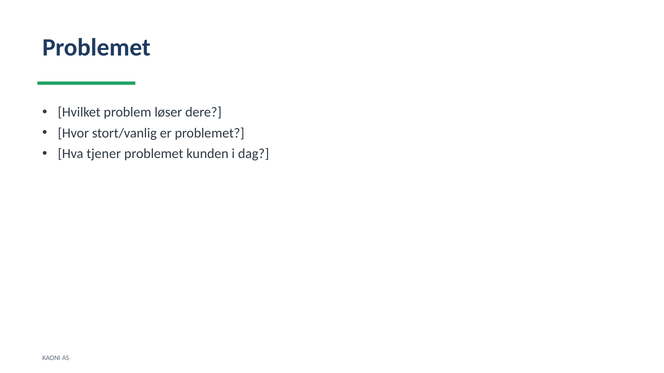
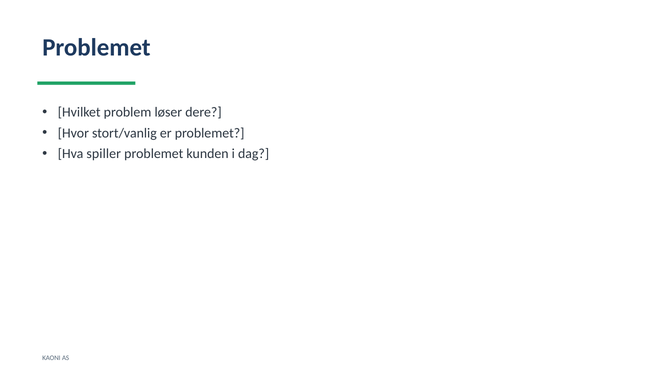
tjener: tjener -> spiller (104, 154)
